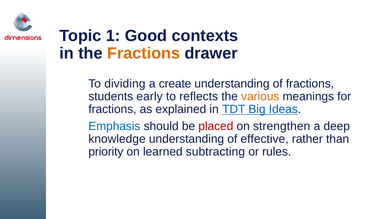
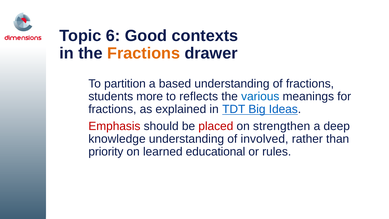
1: 1 -> 6 (113, 36)
dividing: dividing -> partition (125, 84)
create: create -> based (175, 84)
early: early -> more (150, 96)
various colour: orange -> blue (260, 96)
Emphasis colour: blue -> red (114, 126)
effective: effective -> involved (264, 139)
subtracting: subtracting -> educational (216, 152)
